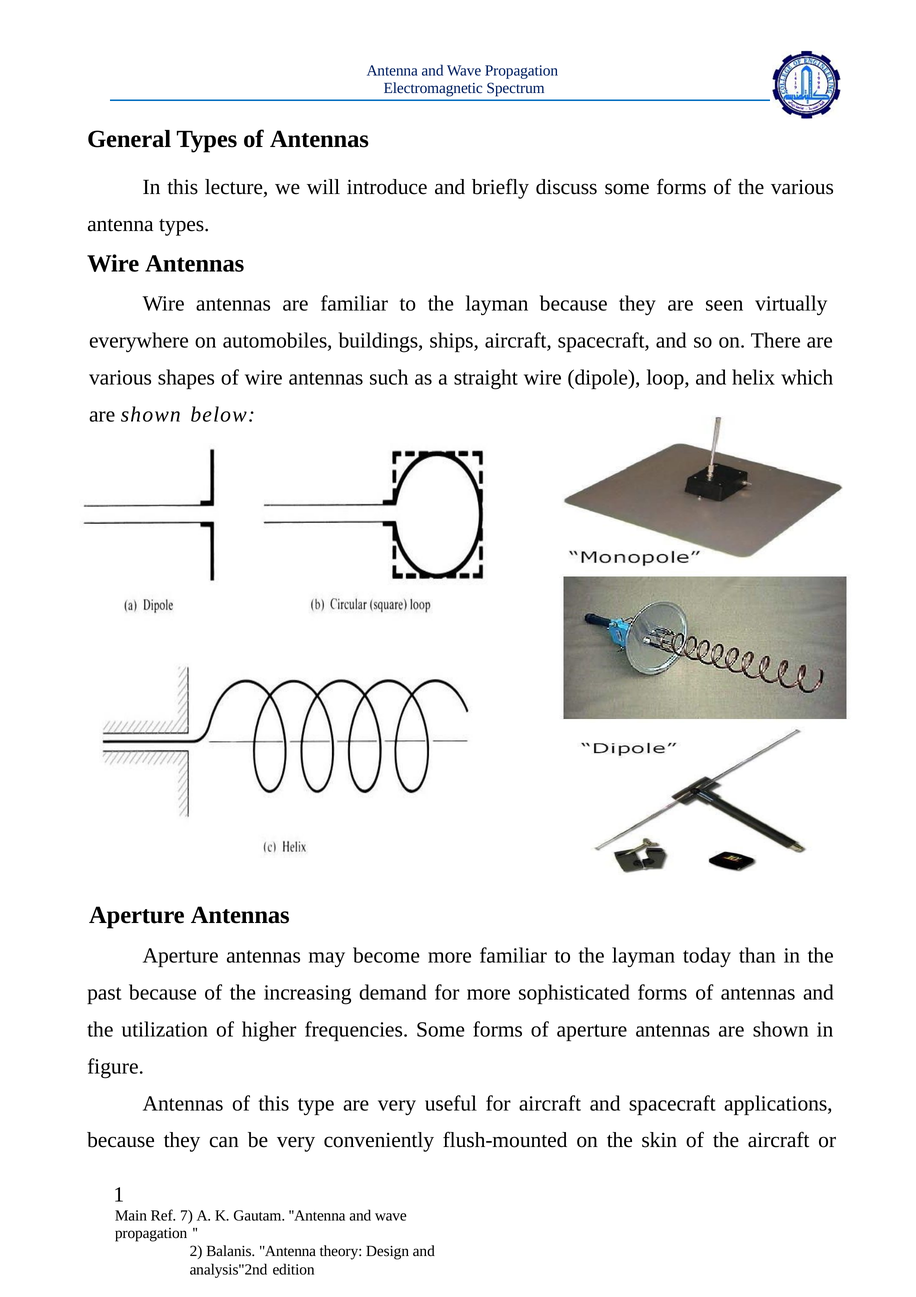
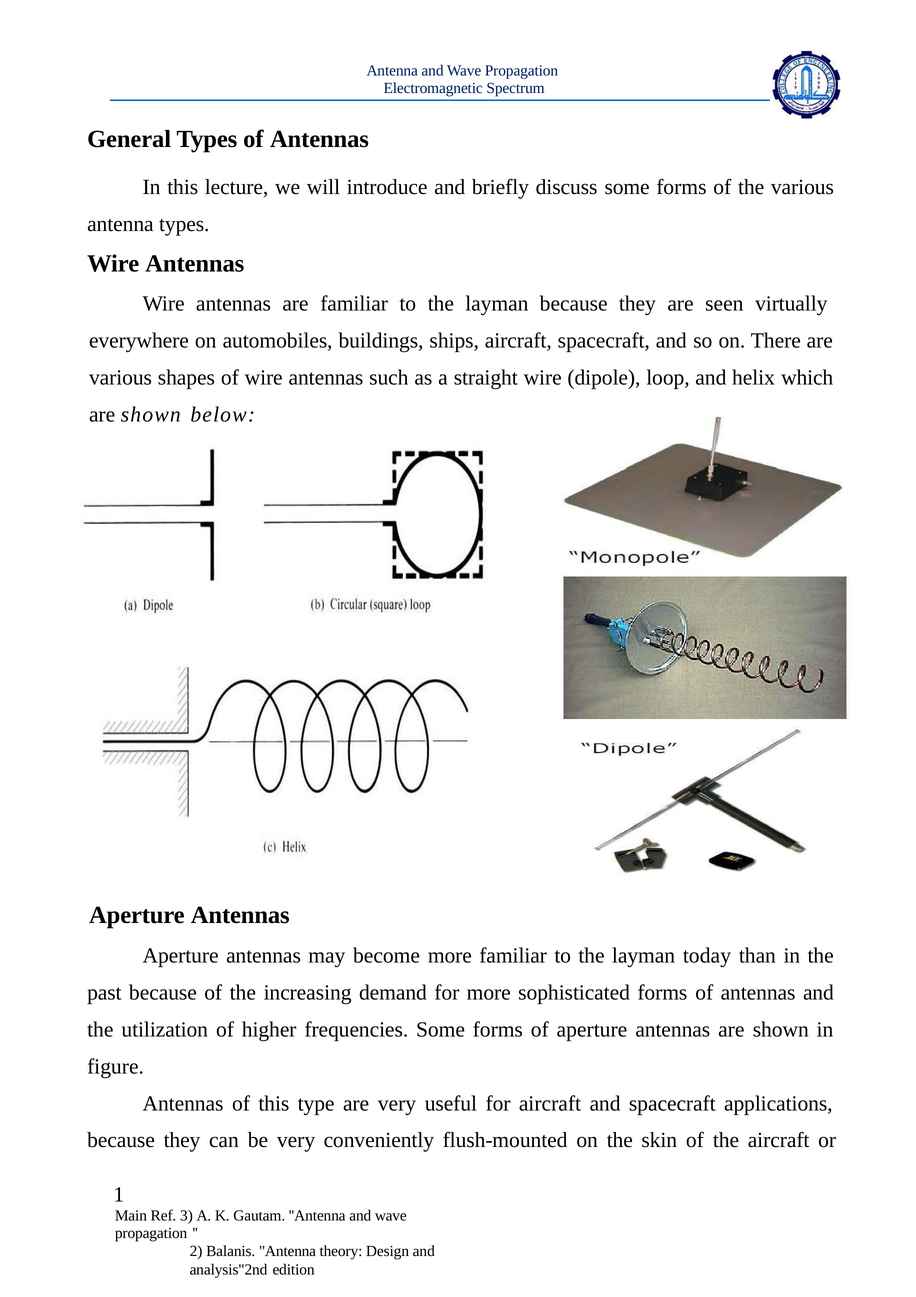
7: 7 -> 3 (186, 1215)
